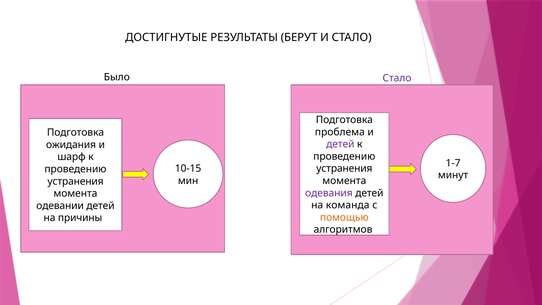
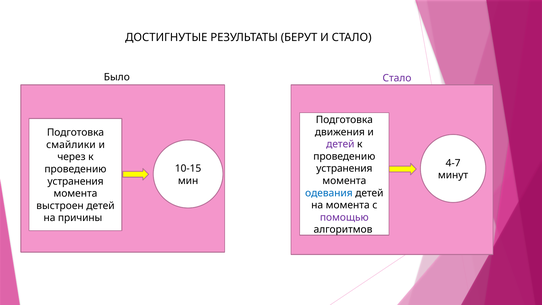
проблема: проблема -> движения (340, 132)
ожидания: ожидания -> смайлики (71, 145)
шарф: шарф -> через (71, 157)
1-7: 1-7 -> 4-7 (453, 163)
одевания colour: purple -> blue (329, 193)
на команда: команда -> момента (348, 205)
одевании: одевании -> выстроен (60, 206)
помощью colour: orange -> purple (344, 217)
